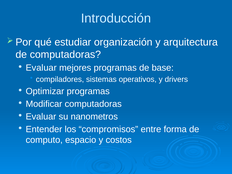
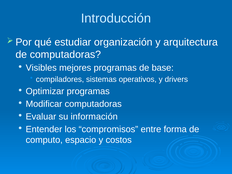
Evaluar: Evaluar -> Visibles (41, 68)
nanometros: nanometros -> información (94, 117)
